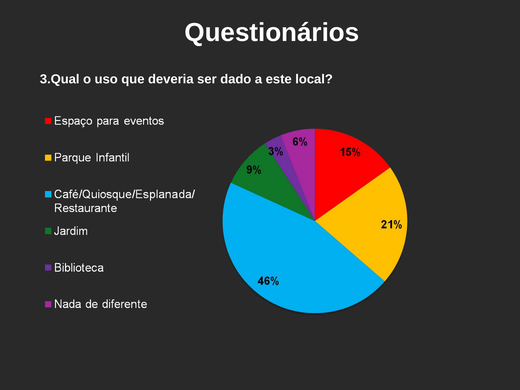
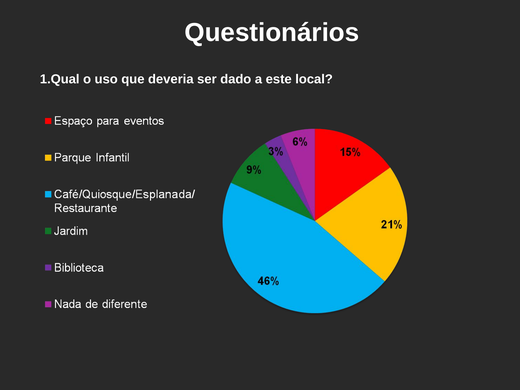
3.Qual: 3.Qual -> 1.Qual (60, 79)
